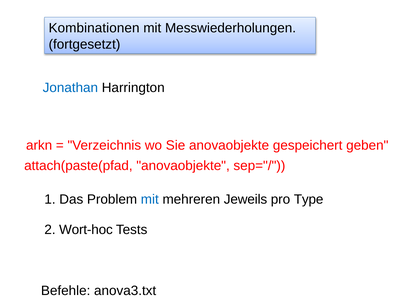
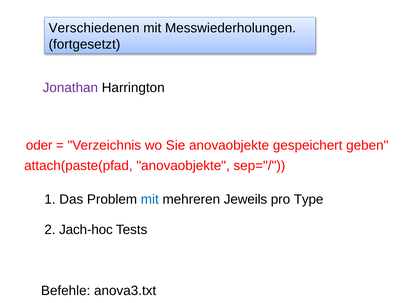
Kombinationen: Kombinationen -> Verschiedenen (94, 28)
Jonathan colour: blue -> purple (70, 88)
arkn: arkn -> oder (39, 145)
Wort-hoc: Wort-hoc -> Jach-hoc (86, 230)
